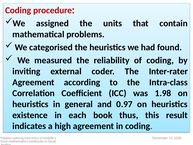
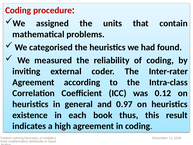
1.98: 1.98 -> 0.12 (163, 93)
